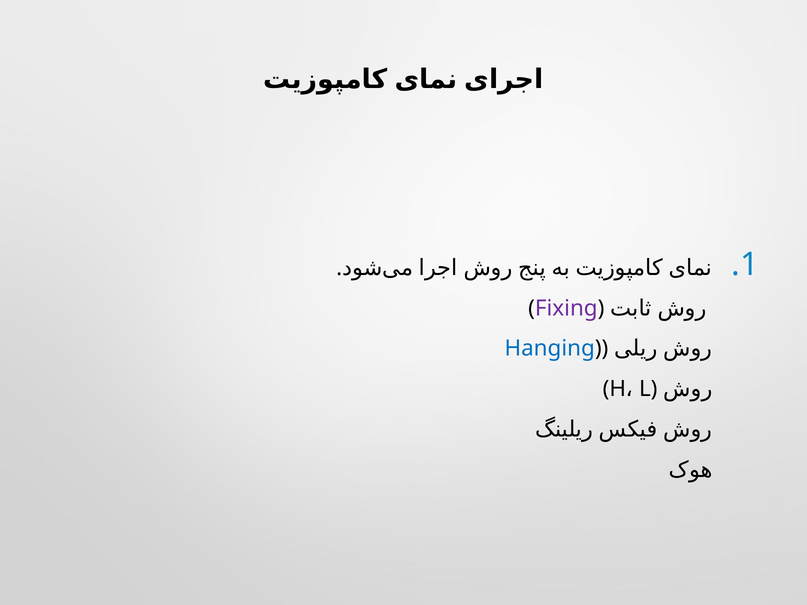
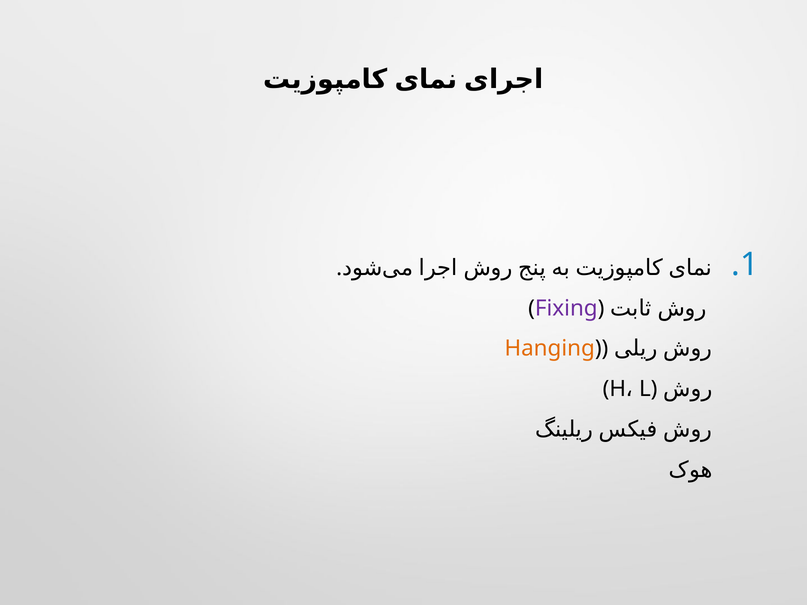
Hanging colour: blue -> orange (550, 349)
